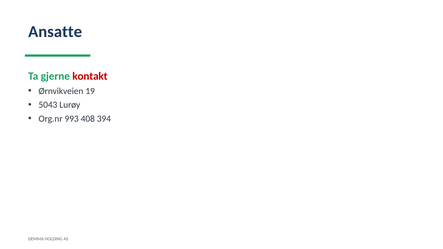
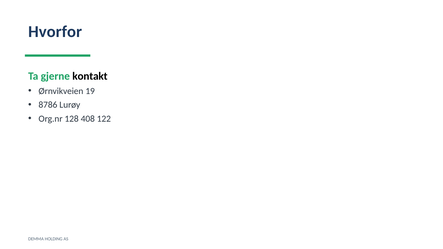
Ansatte: Ansatte -> Hvorfor (55, 32)
kontakt colour: red -> black (90, 76)
5043: 5043 -> 8786 (48, 105)
993: 993 -> 128 (72, 119)
394: 394 -> 122 (104, 119)
